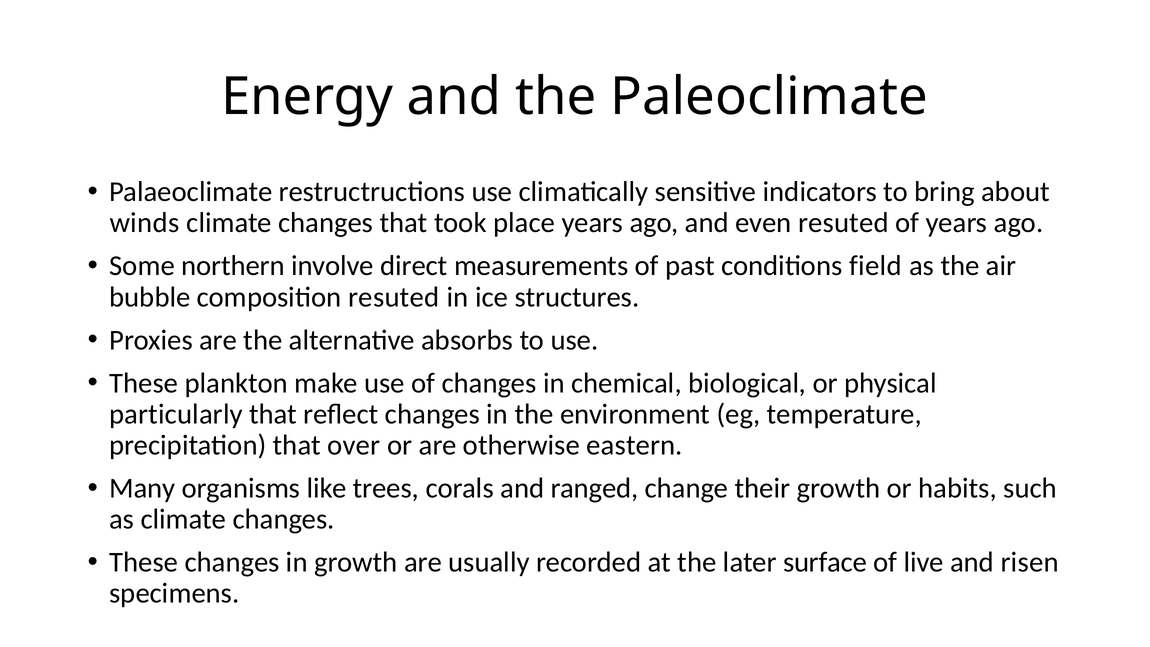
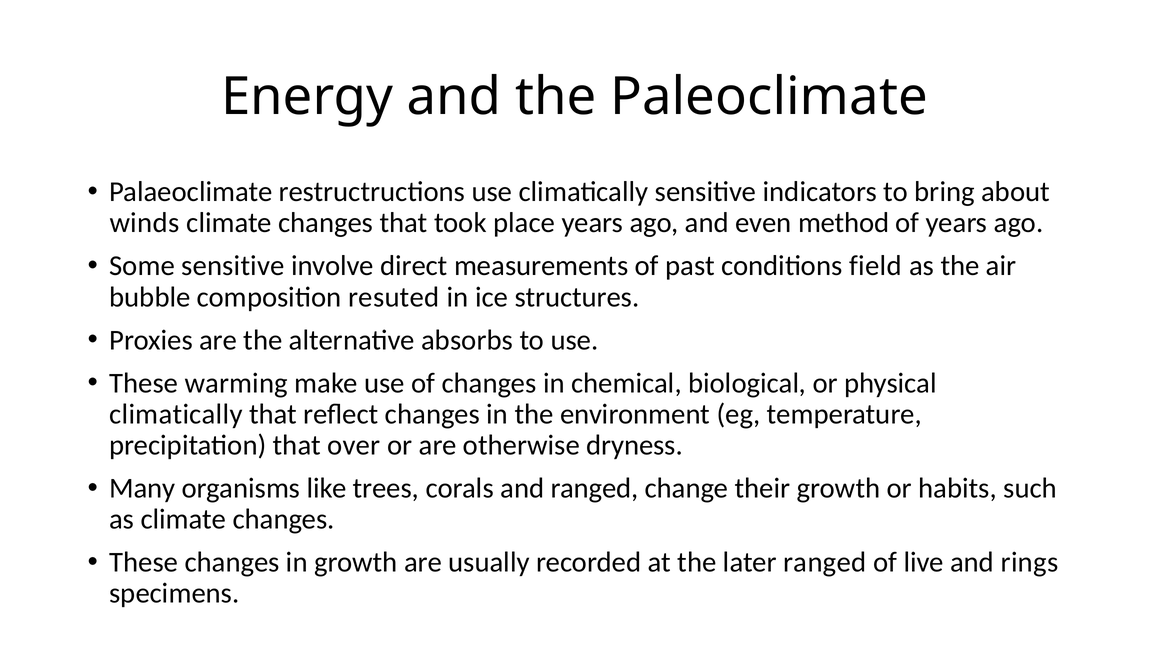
even resuted: resuted -> method (844, 223)
Some northern: northern -> sensitive (233, 266)
plankton: plankton -> warming (236, 383)
particularly: particularly -> climatically (176, 414)
eastern: eastern -> dryness (635, 445)
later surface: surface -> ranged (825, 562)
risen: risen -> rings (1030, 562)
